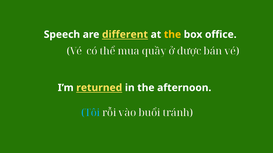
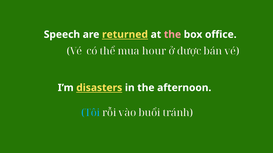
different: different -> returned (125, 35)
the colour: yellow -> pink (172, 35)
quầy: quầy -> hour (154, 51)
returned: returned -> disasters (99, 88)
